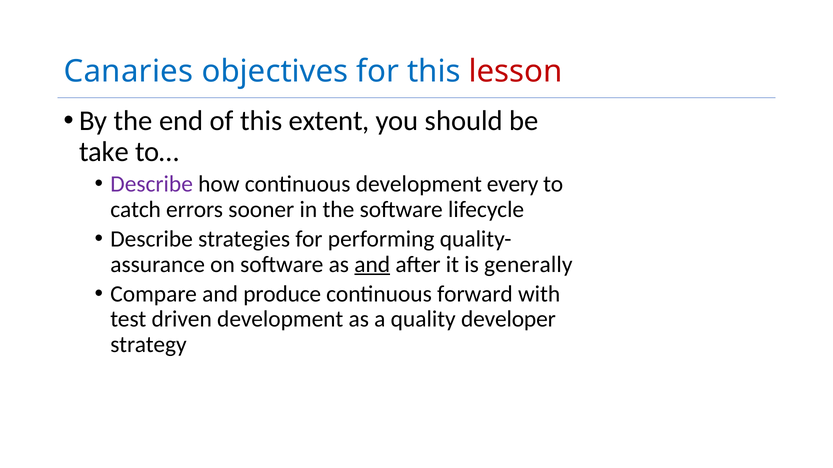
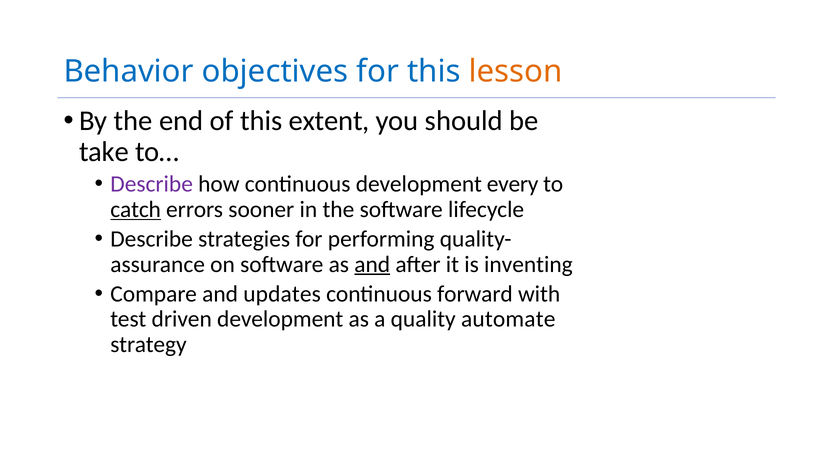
Canaries: Canaries -> Behavior (129, 72)
lesson colour: red -> orange (516, 72)
catch underline: none -> present (136, 210)
generally: generally -> inventing (528, 265)
produce: produce -> updates (282, 294)
developer: developer -> automate (508, 320)
